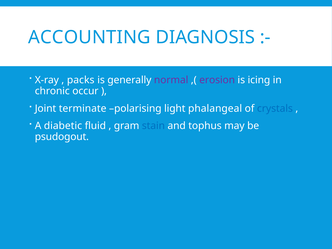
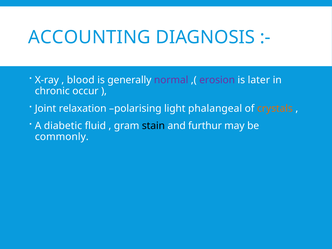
packs: packs -> blood (81, 80)
icing: icing -> later (259, 80)
terminate: terminate -> relaxation (83, 108)
crystals colour: blue -> orange (275, 108)
stain colour: blue -> black (153, 126)
tophus: tophus -> furthur (205, 126)
psudogout: psudogout -> commonly (62, 137)
